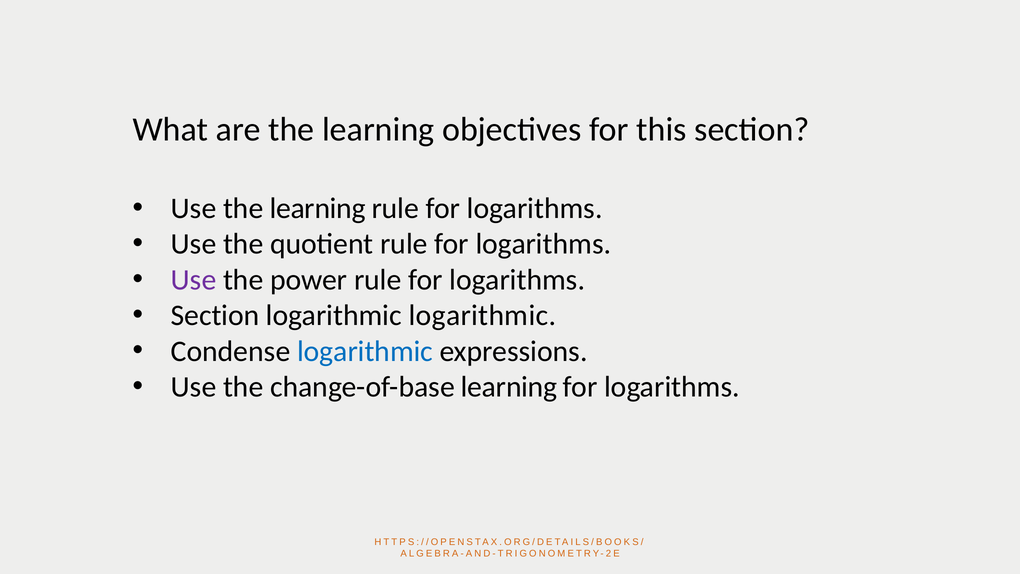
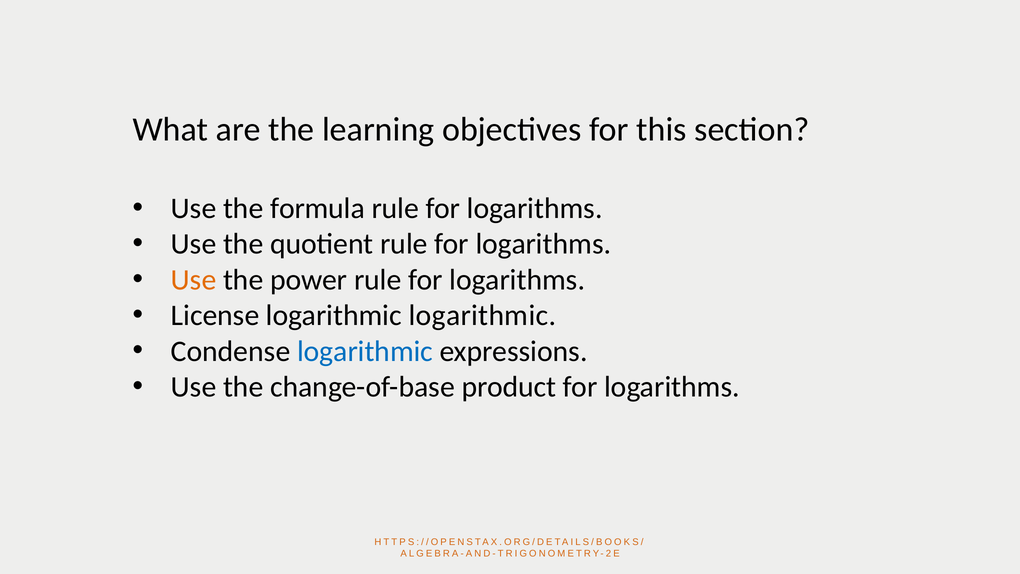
Use the learning: learning -> formula (318, 208)
Use colour: purple -> orange (194, 280)
Section: Section -> License (215, 315)
change-of-base learning: learning -> product (509, 387)
